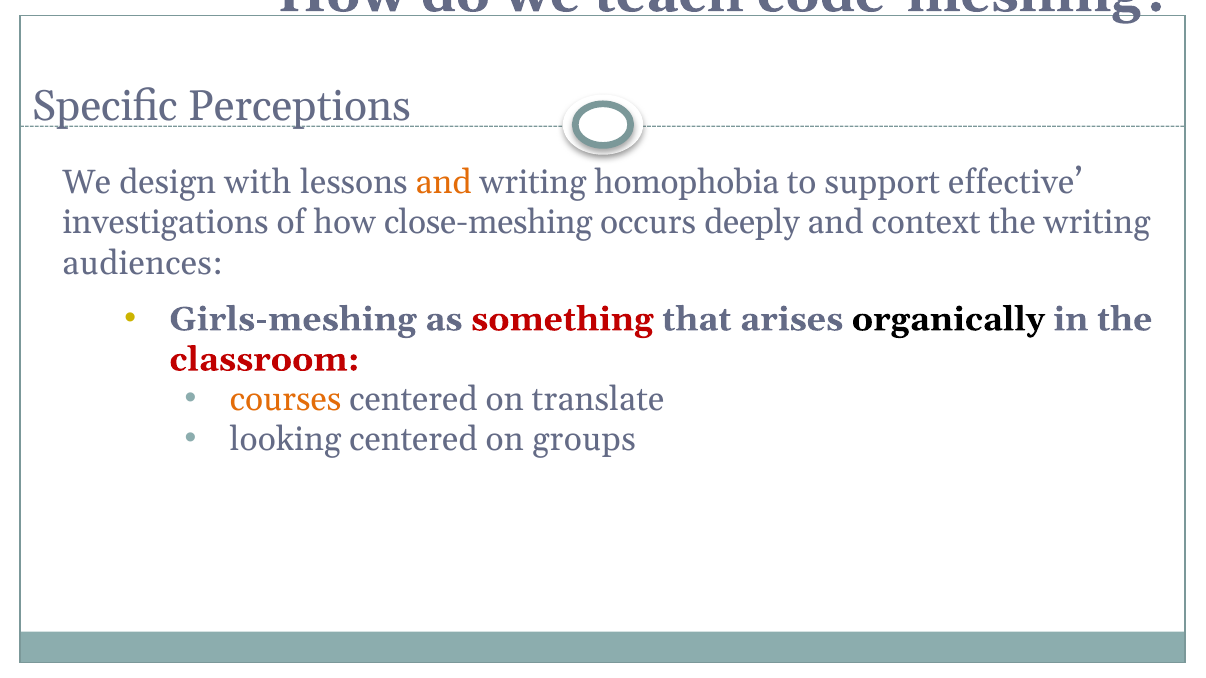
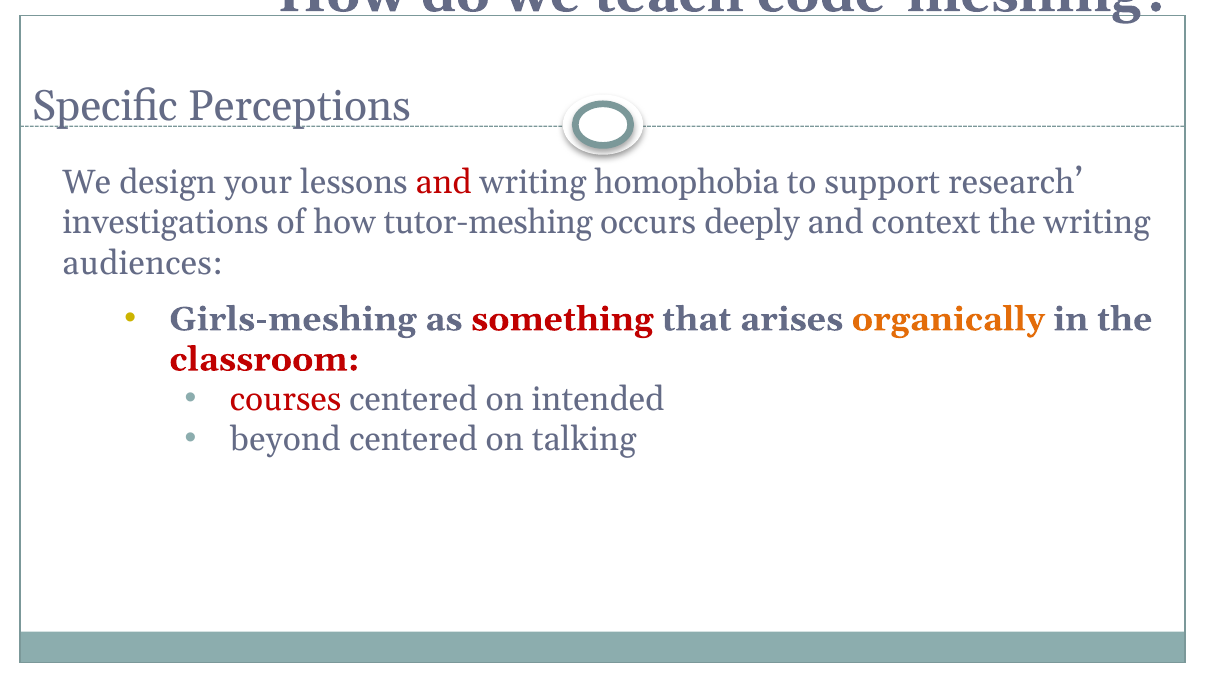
with: with -> your (258, 183)
and colour: orange -> red (444, 183)
effective: effective -> research (1015, 183)
close-meshing: close-meshing -> tutor-meshing (488, 223)
organically colour: black -> orange (948, 319)
courses colour: orange -> red (286, 400)
translate: translate -> intended (598, 400)
looking: looking -> beyond (285, 440)
groups: groups -> talking (584, 440)
